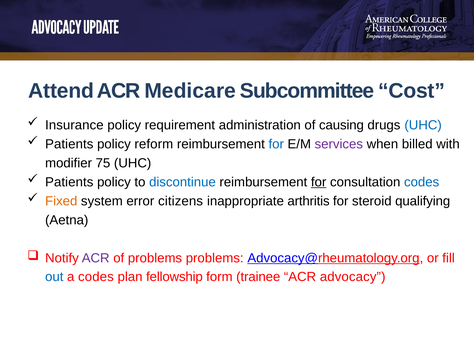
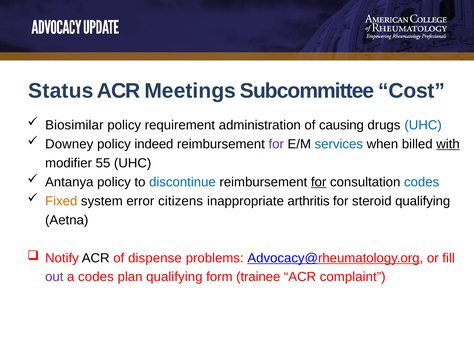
Attend: Attend -> Status (61, 91)
Medicare: Medicare -> Meetings (190, 91)
Insurance: Insurance -> Biosimilar (74, 125)
Patients: Patients -> Downey (69, 144)
reform: reform -> indeed (154, 144)
for colour: blue -> purple (276, 144)
services colour: purple -> blue (339, 144)
with underline: none -> present (448, 144)
75: 75 -> 55 (103, 163)
Patients: Patients -> Antanya (69, 182)
ACR colour: purple -> black (96, 258)
of problems: problems -> dispense (155, 258)
out colour: blue -> purple (54, 277)
plan fellowship: fellowship -> qualifying (174, 277)
advocacy: advocacy -> complaint (353, 277)
